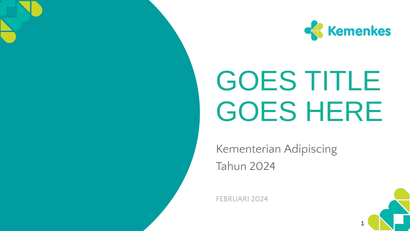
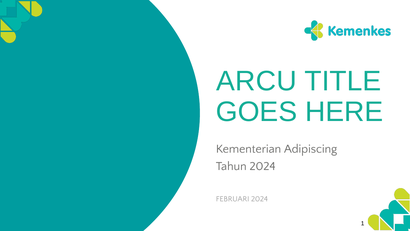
GOES: GOES -> ARCU (256, 81)
